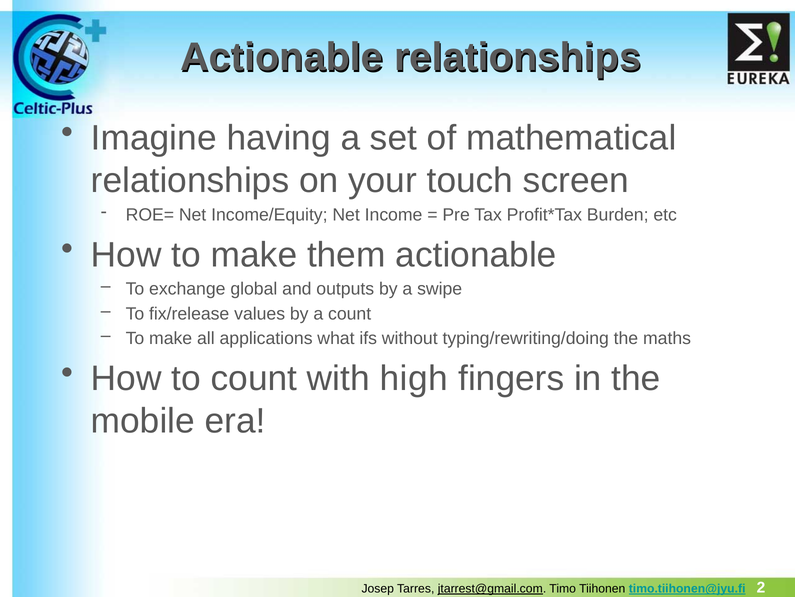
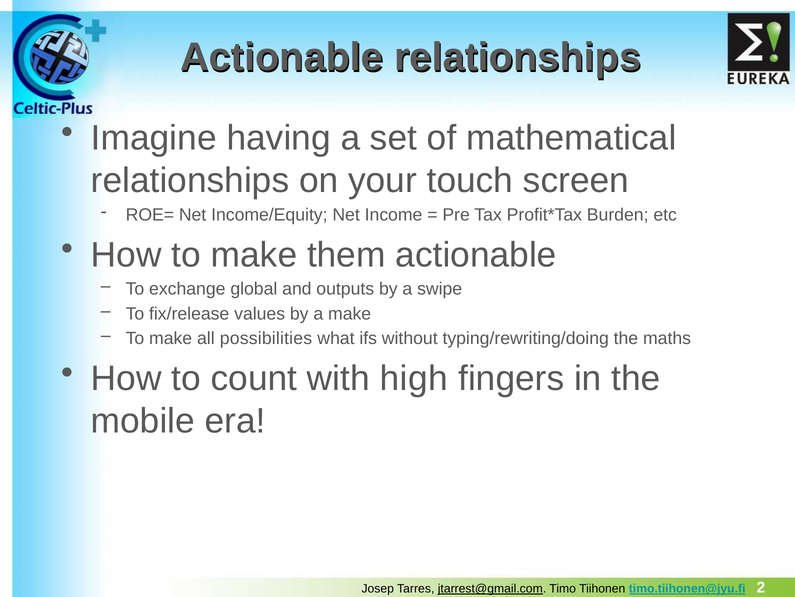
a count: count -> make (350, 313)
applications: applications -> possibilities (266, 338)
